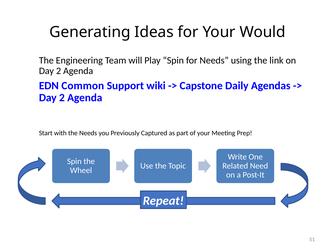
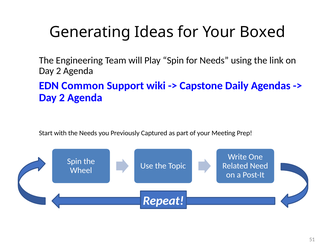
Would: Would -> Boxed (262, 32)
